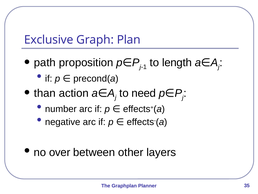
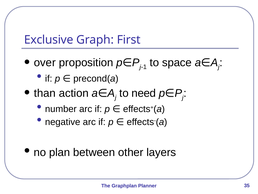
Plan: Plan -> First (129, 40)
path: path -> over (45, 62)
length: length -> space (177, 62)
over: over -> plan (60, 152)
